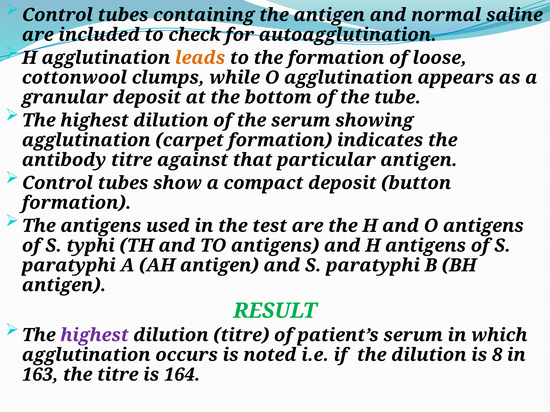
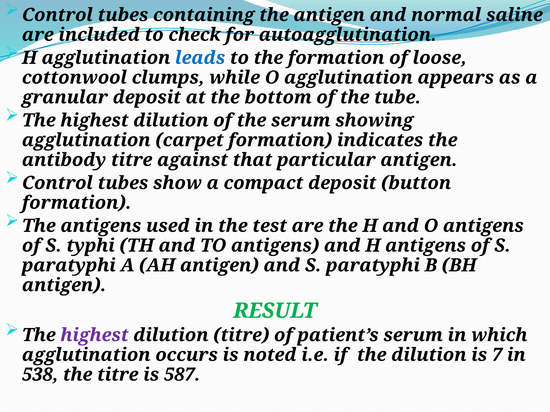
leads colour: orange -> blue (200, 58)
8: 8 -> 7 (497, 355)
163: 163 -> 538 (40, 375)
164: 164 -> 587 (182, 375)
